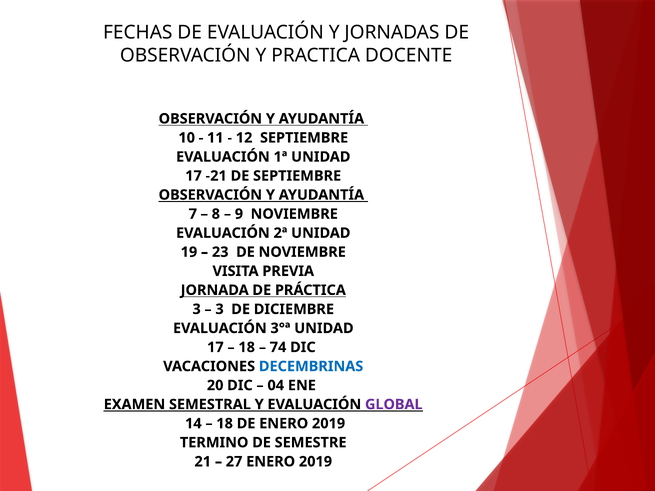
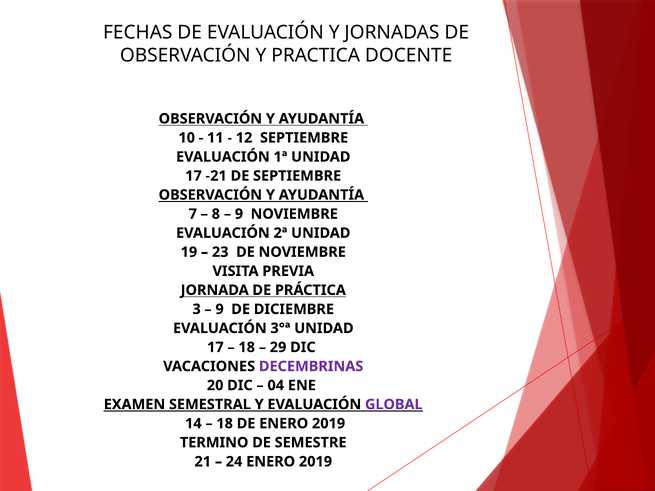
3: 3 -> 9 (220, 309)
74: 74 -> 29 (278, 347)
DECEMBRINAS colour: blue -> purple (311, 367)
27: 27 -> 24 (234, 462)
